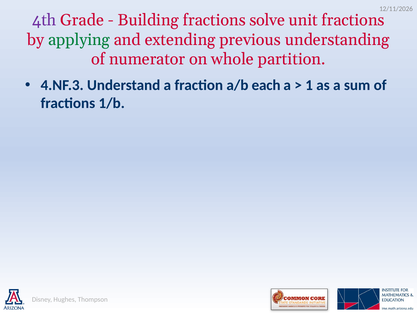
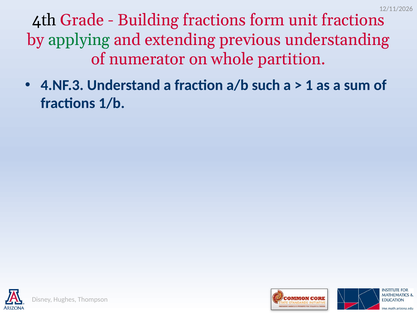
4th colour: purple -> black (44, 20)
solve: solve -> form (267, 20)
each: each -> such (266, 85)
